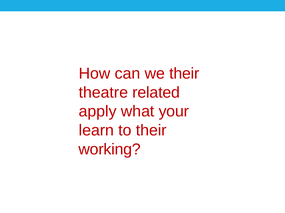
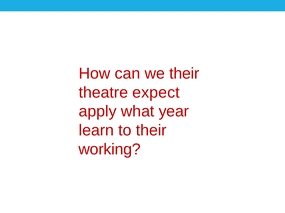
related: related -> expect (156, 93)
your: your -> year (174, 112)
